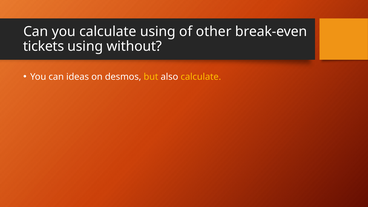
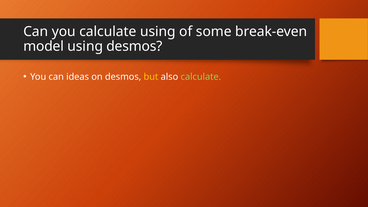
other: other -> some (214, 31)
tickets: tickets -> model (44, 46)
using without: without -> desmos (134, 46)
calculate colour: yellow -> light green (201, 77)
